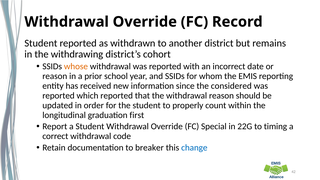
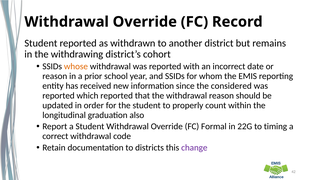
first: first -> also (137, 115)
Special: Special -> Formal (214, 126)
breaker: breaker -> districts (150, 148)
change colour: blue -> purple (194, 148)
